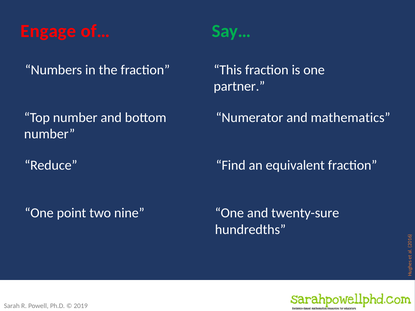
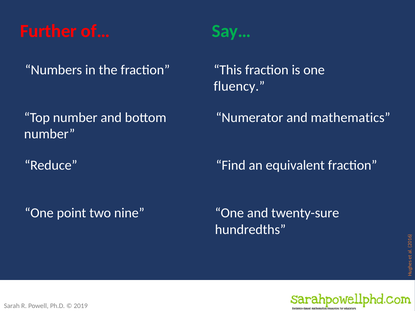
Engage: Engage -> Further (49, 31)
partner: partner -> fluency (239, 86)
